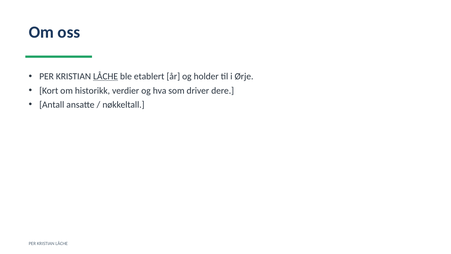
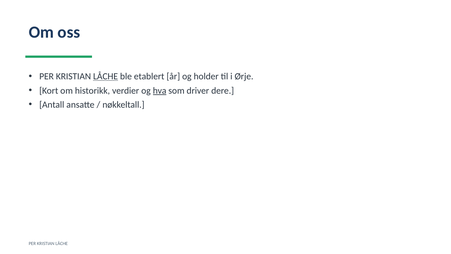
hva underline: none -> present (160, 90)
